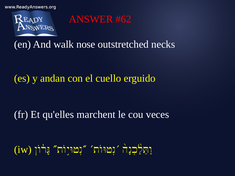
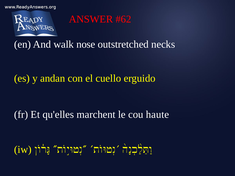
veces: veces -> haute (157, 115)
